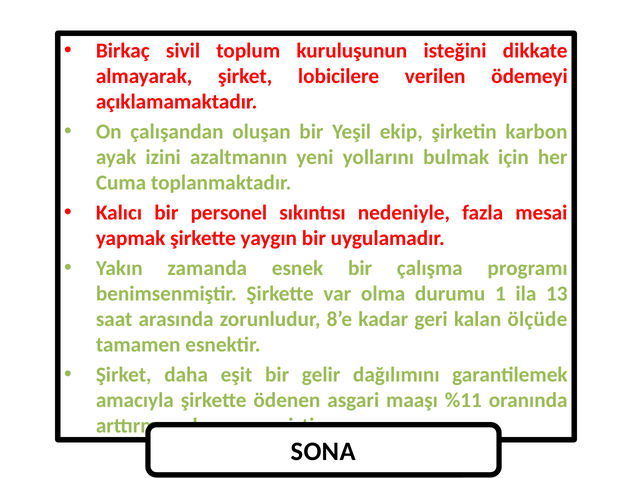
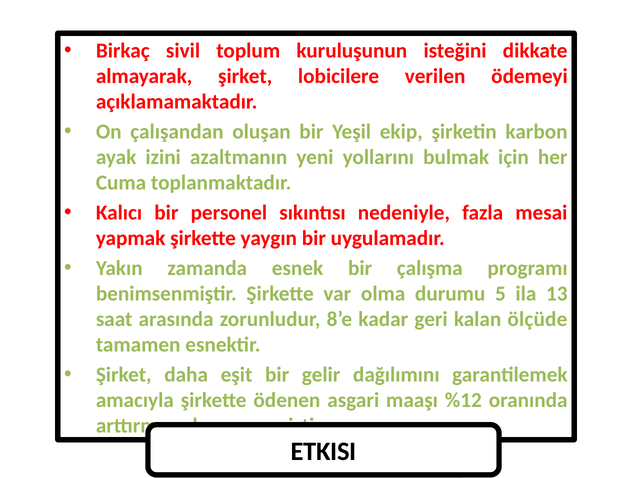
1: 1 -> 5 (500, 294)
%11: %11 -> %12 (463, 400)
SONA: SONA -> ETKISI (324, 451)
